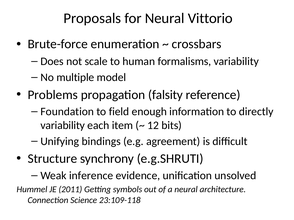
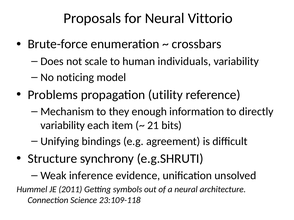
formalisms: formalisms -> individuals (184, 61)
multiple: multiple -> noticing (75, 77)
falsity: falsity -> utility (165, 95)
Foundation: Foundation -> Mechanism (67, 112)
field: field -> they (119, 112)
12: 12 -> 21 (153, 126)
